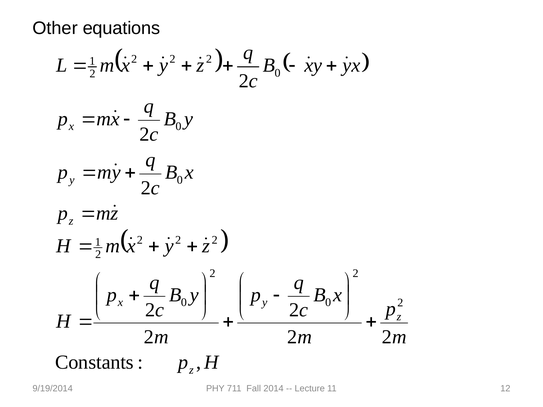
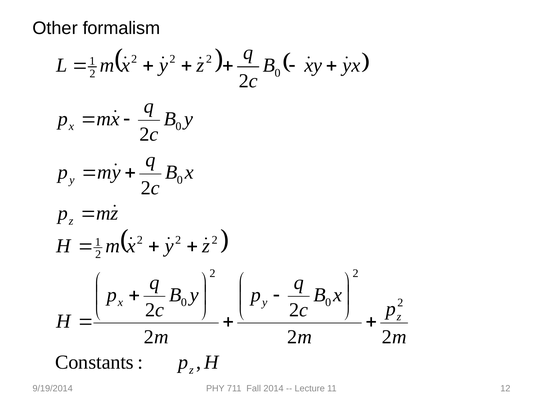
equations: equations -> formalism (121, 28)
